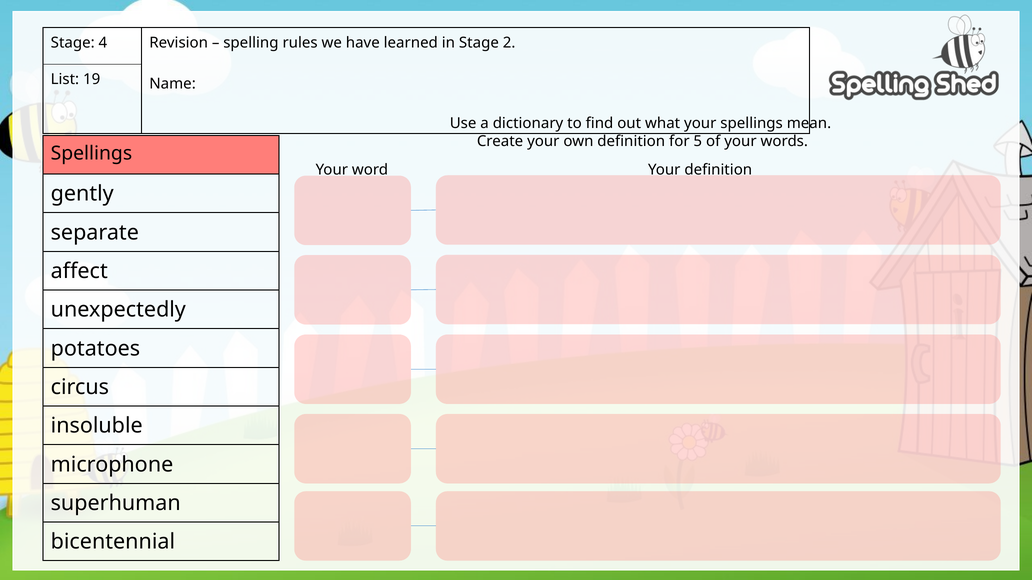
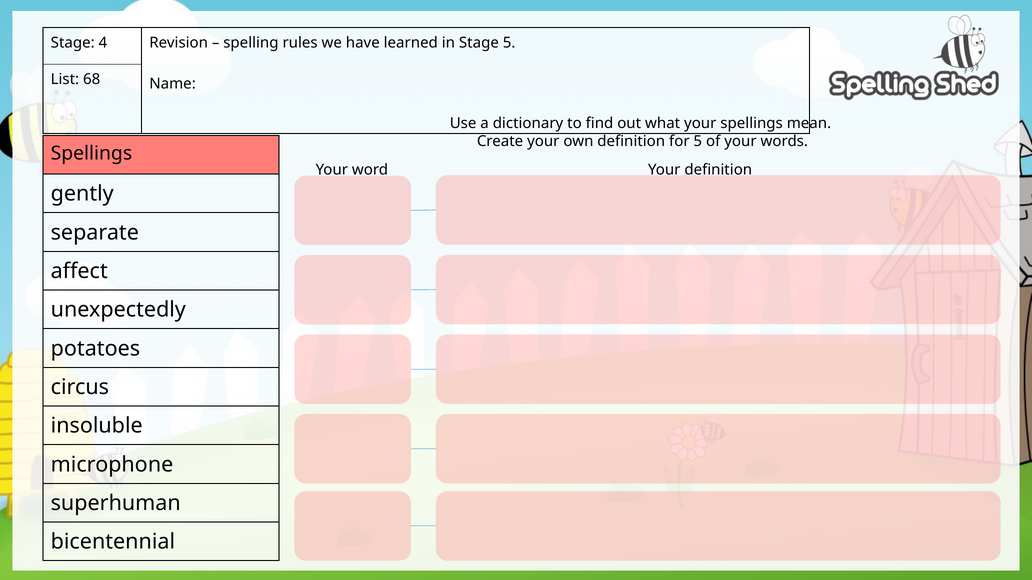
Stage 2: 2 -> 5 (509, 43)
19: 19 -> 68 (92, 79)
